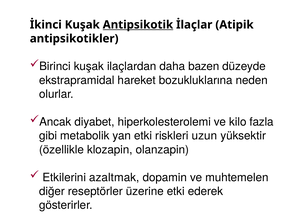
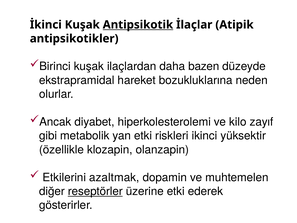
fazla: fazla -> zayıf (262, 122)
uzun: uzun -> ikinci (204, 136)
reseptörler underline: none -> present (95, 191)
